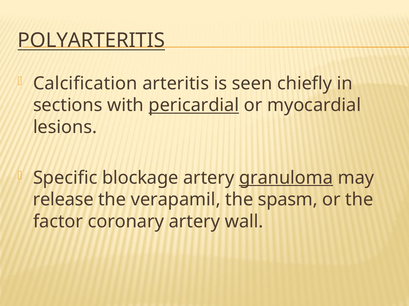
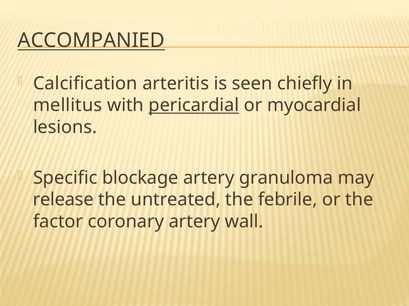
POLYARTERITIS: POLYARTERITIS -> ACCOMPANIED (91, 41)
sections: sections -> mellitus (68, 106)
granuloma underline: present -> none (286, 178)
verapamil: verapamil -> untreated (176, 200)
spasm: spasm -> febrile (288, 200)
